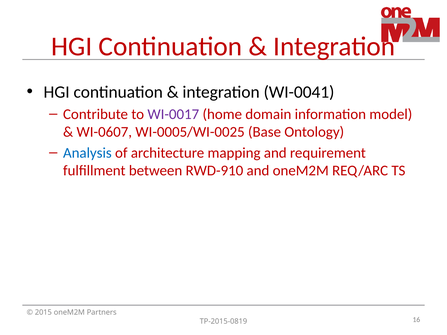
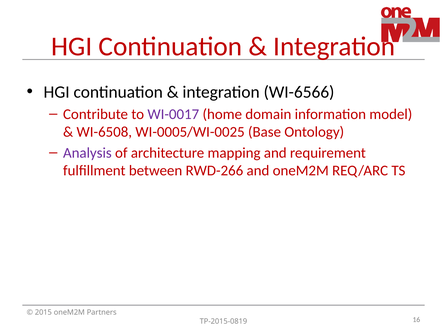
WI-0041: WI-0041 -> WI-6566 (299, 92)
WI-0607: WI-0607 -> WI-6508 (104, 132)
Analysis colour: blue -> purple (87, 153)
RWD-910: RWD-910 -> RWD-266 (214, 171)
